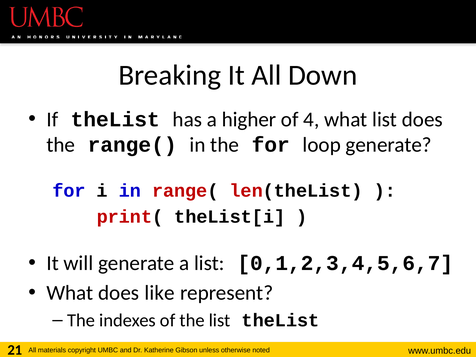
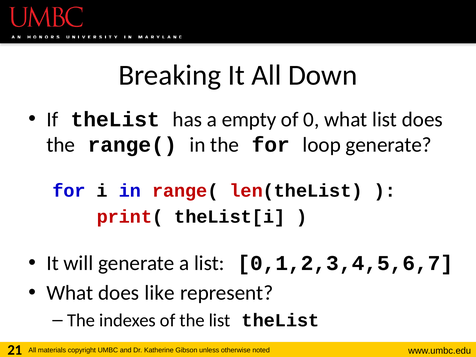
higher: higher -> empty (249, 119)
4: 4 -> 0 (311, 119)
